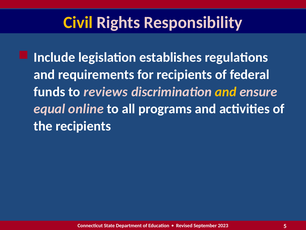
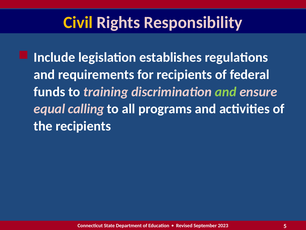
reviews: reviews -> training (106, 92)
and colour: yellow -> light green (226, 92)
online: online -> calling (86, 109)
